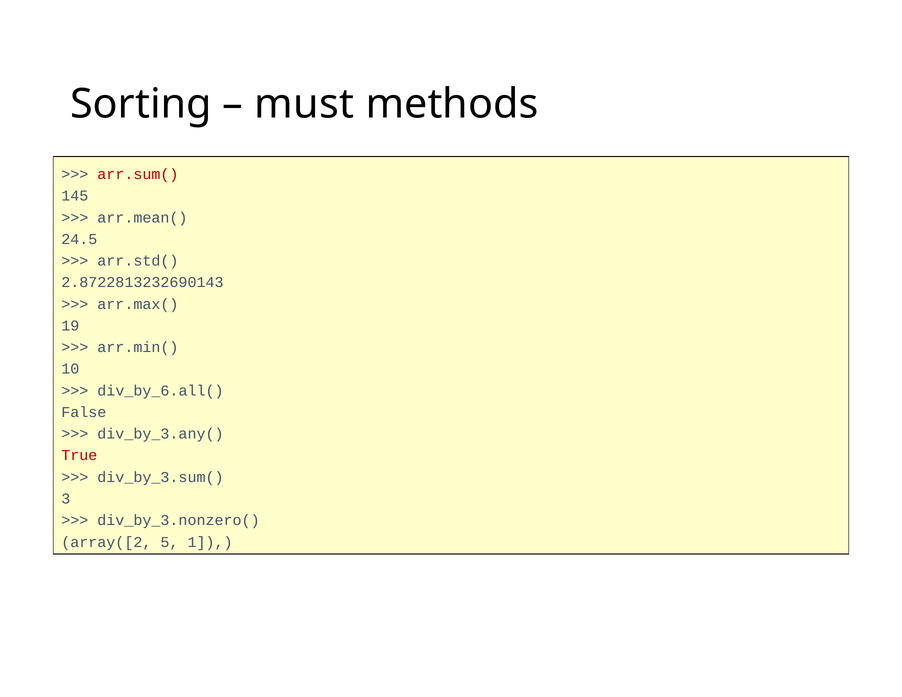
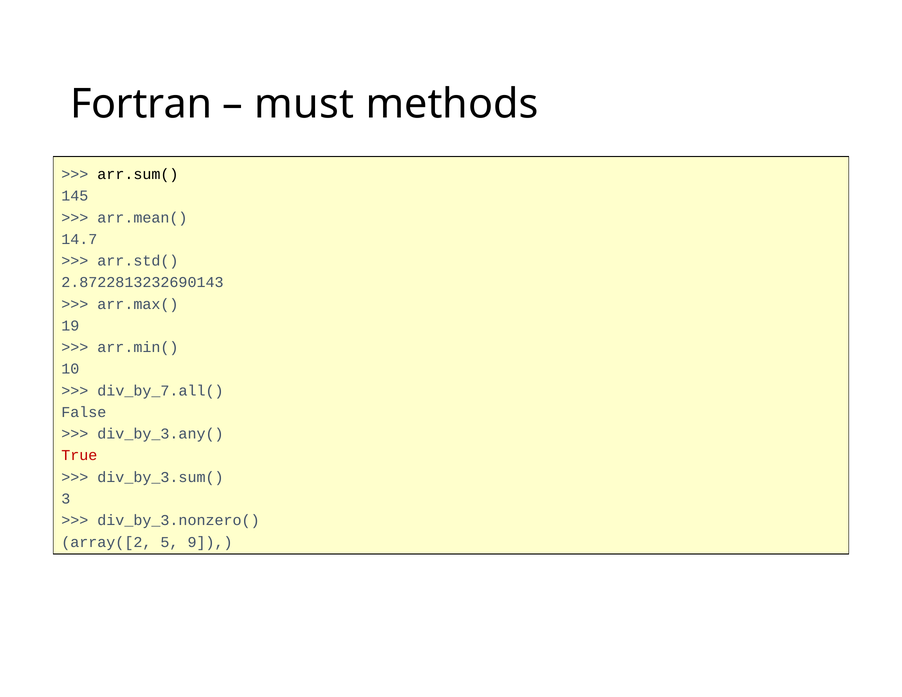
Sorting: Sorting -> Fortran (141, 104)
arr.sum( colour: red -> black (138, 174)
24.5: 24.5 -> 14.7 (79, 239)
div_by_6.all(: div_by_6.all( -> div_by_7.all( (160, 391)
1: 1 -> 9 (210, 542)
